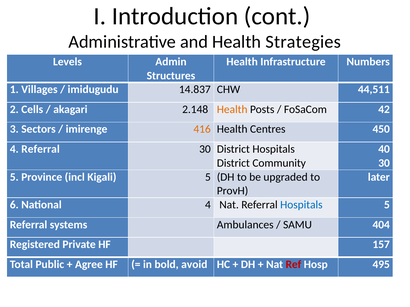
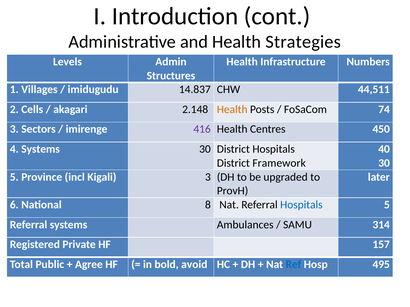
42: 42 -> 74 (384, 110)
416 colour: orange -> purple (202, 129)
4 Referral: Referral -> Systems (41, 149)
Community: Community -> Framework (279, 163)
Kigali 5: 5 -> 3 (208, 177)
National 4: 4 -> 8 (208, 205)
404: 404 -> 314 (381, 225)
Ref colour: red -> blue (293, 265)
